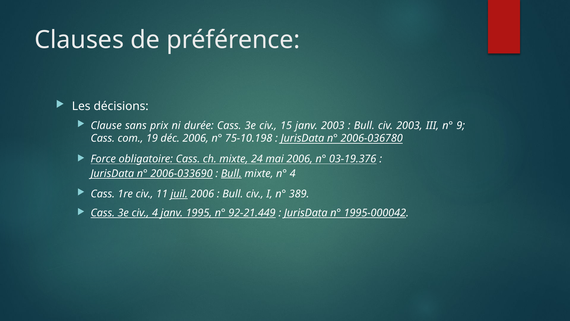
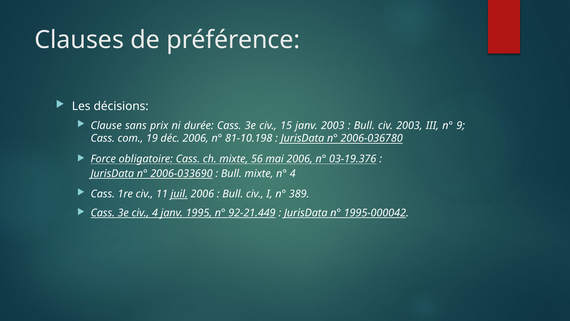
75-10.198: 75-10.198 -> 81-10.198 (249, 138)
24: 24 -> 56 (257, 159)
Bull underline: present -> none (231, 173)
